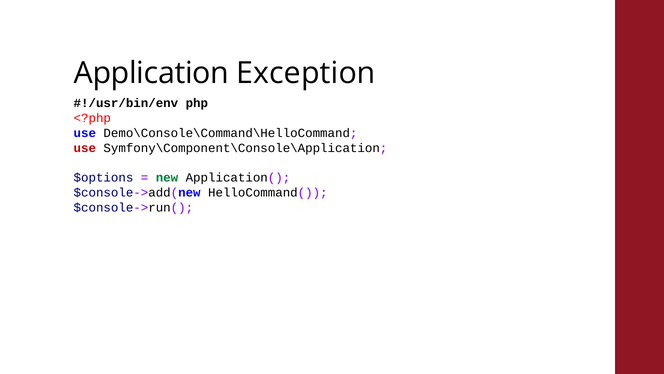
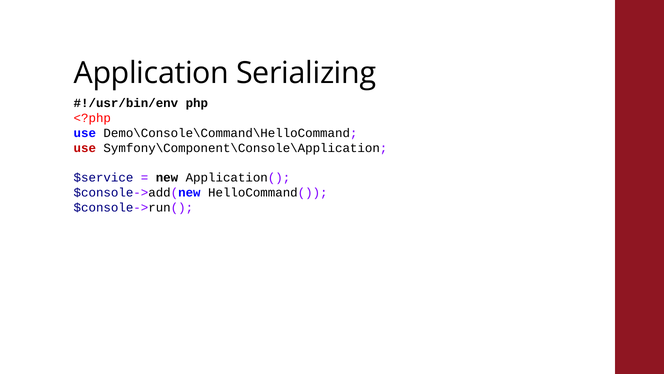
Exception: Exception -> Serializing (306, 73)
$options: $options -> $service (103, 178)
new colour: green -> black (167, 178)
